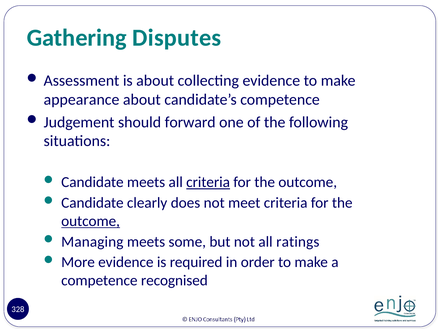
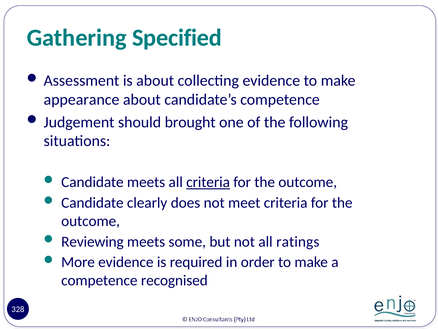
Disputes: Disputes -> Specified (177, 38)
forward: forward -> brought (190, 122)
outcome underline: present -> none (91, 221)
Managing: Managing -> Reviewing (92, 241)
